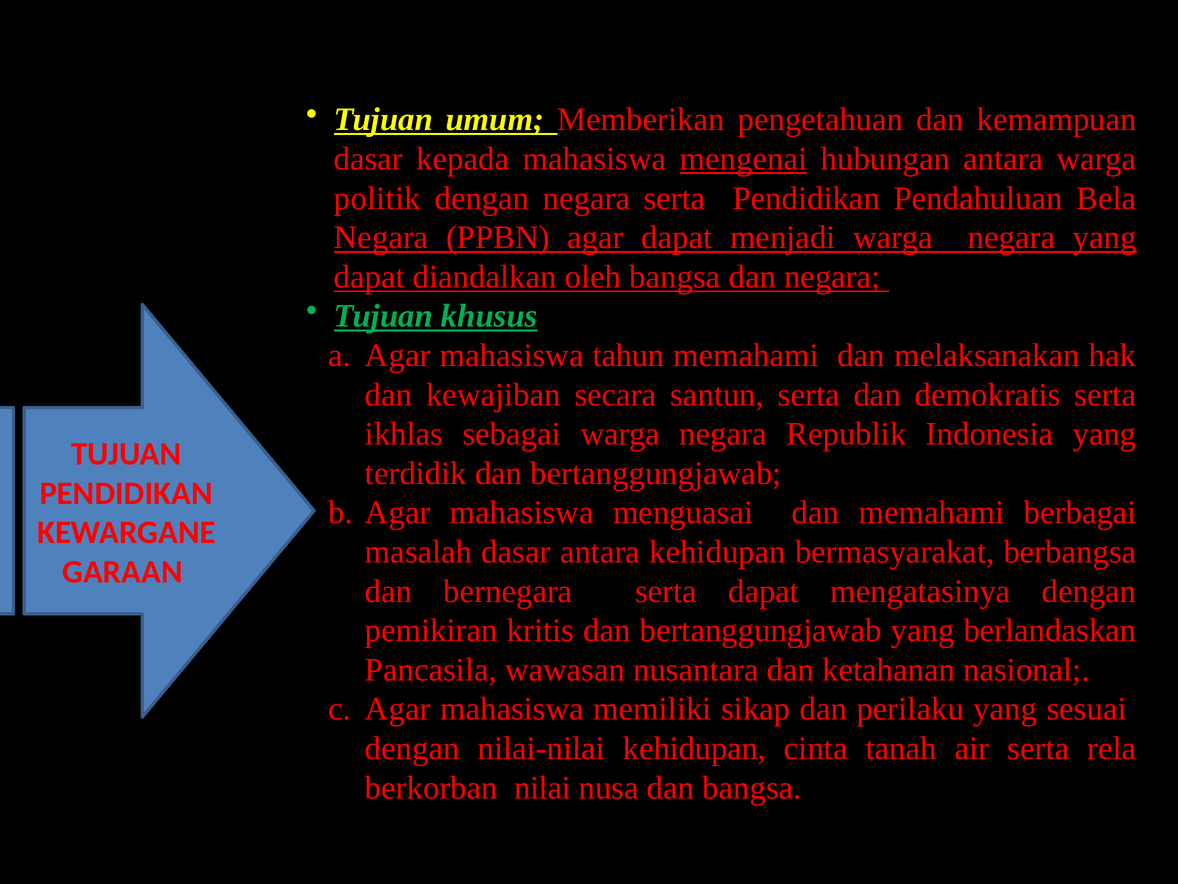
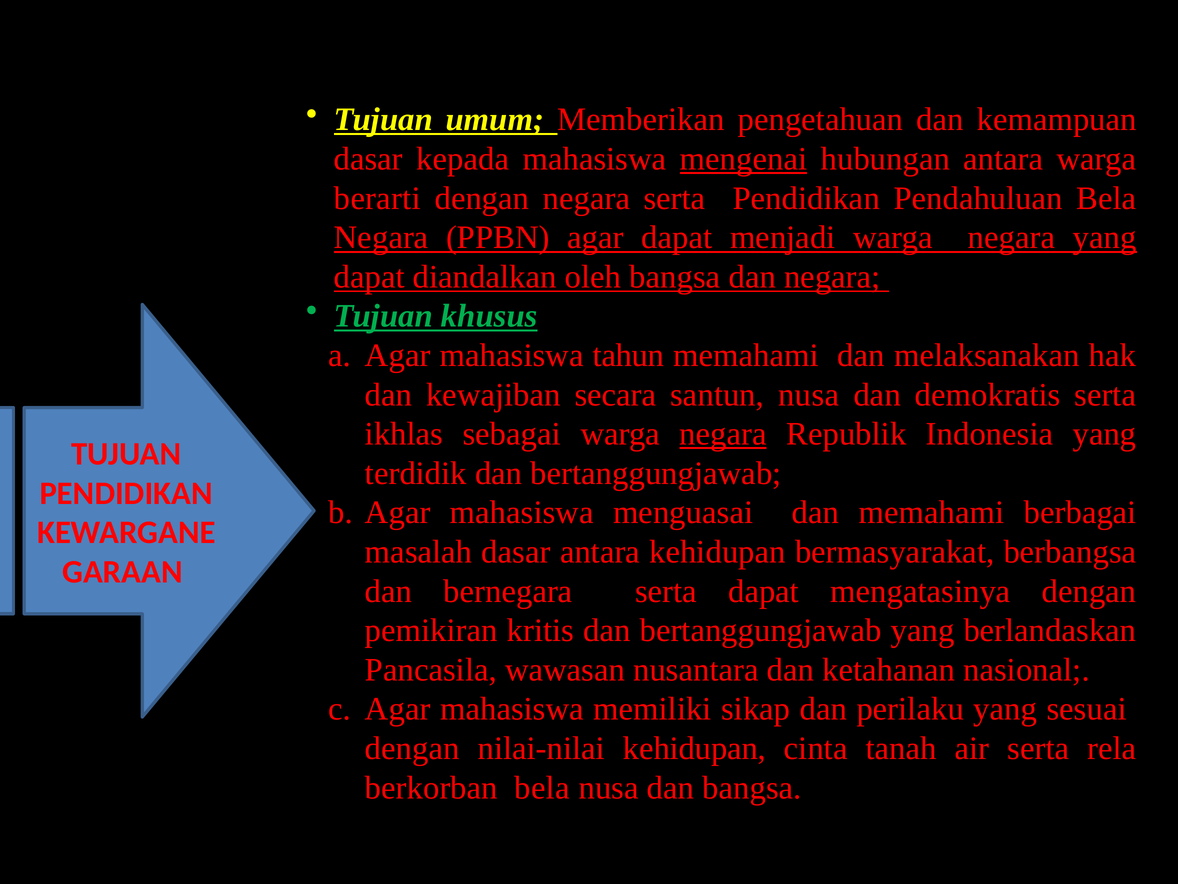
politik: politik -> berarti (377, 198)
santun serta: serta -> nusa (809, 394)
negara underline: none -> present (723, 434)
berkorban nilai: nilai -> bela (542, 787)
